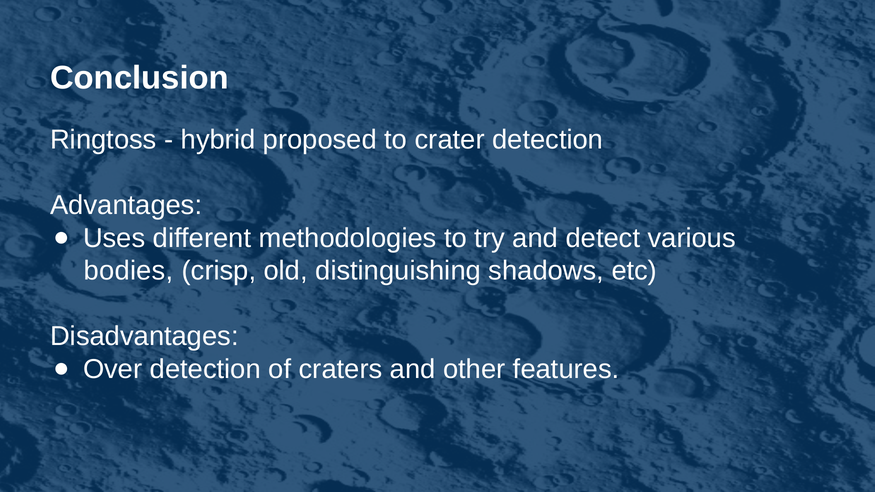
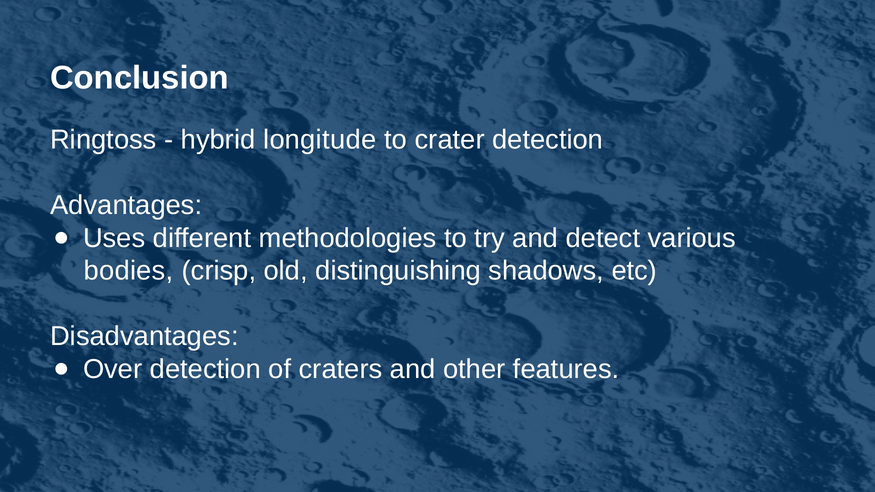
proposed: proposed -> longitude (320, 140)
